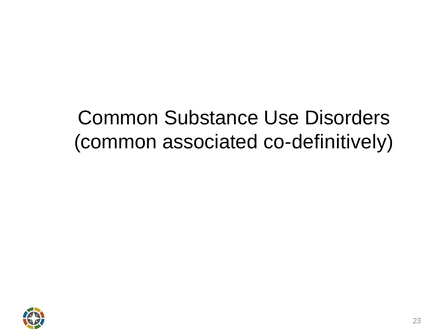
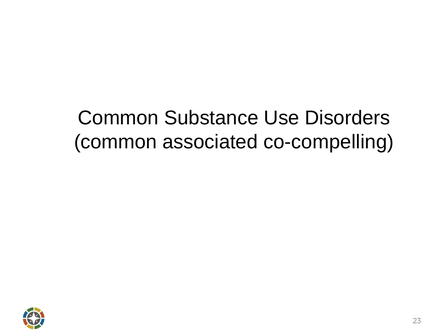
co-definitively: co-definitively -> co-compelling (329, 142)
